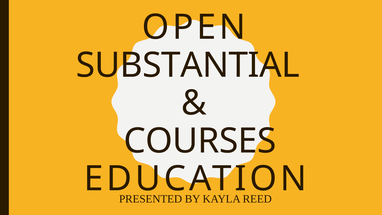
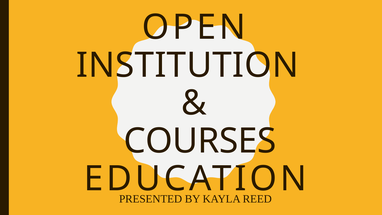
SUBSTANTIAL: SUBSTANTIAL -> INSTITUTION (187, 65)
